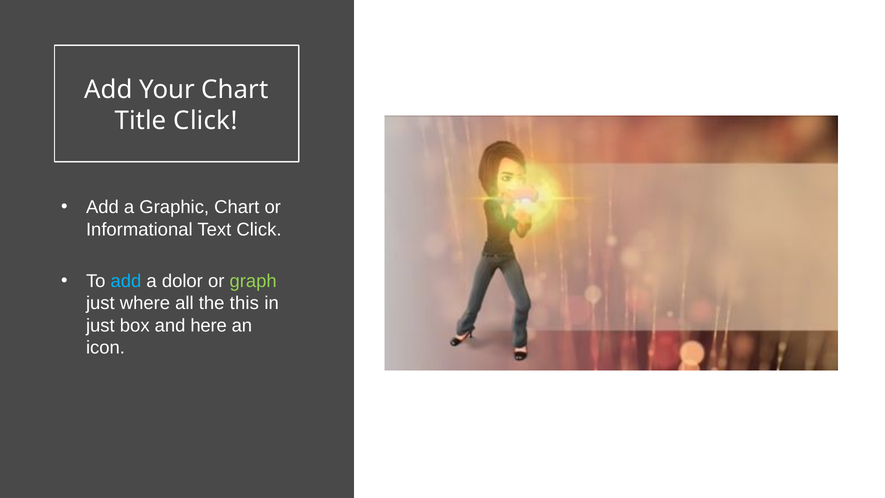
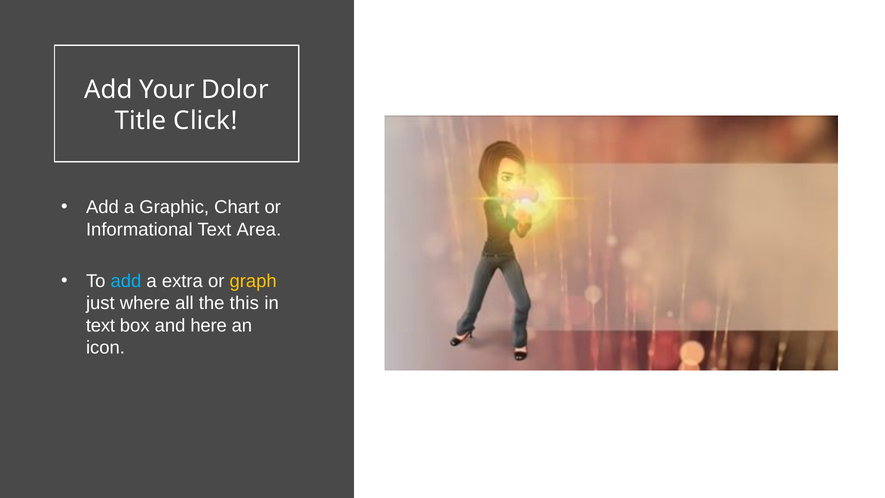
Your Chart: Chart -> Dolor (235, 90)
Text Click: Click -> Area (259, 229)
dolor: dolor -> extra (182, 281)
graph colour: light green -> yellow (253, 281)
just: just -> text (100, 325)
